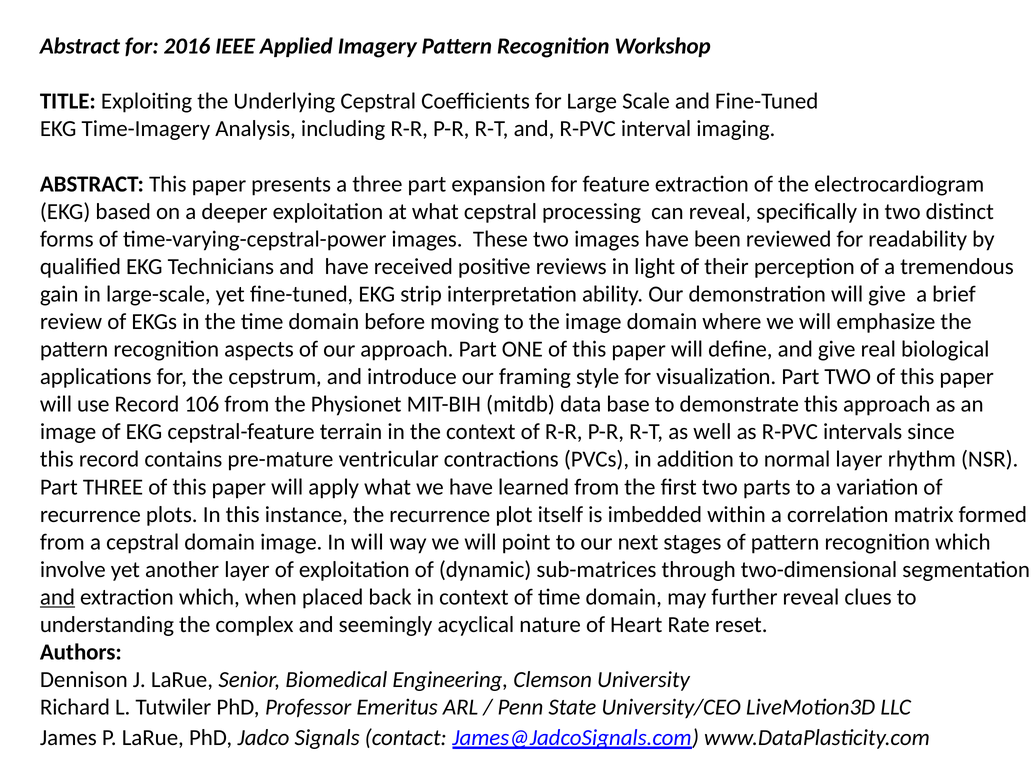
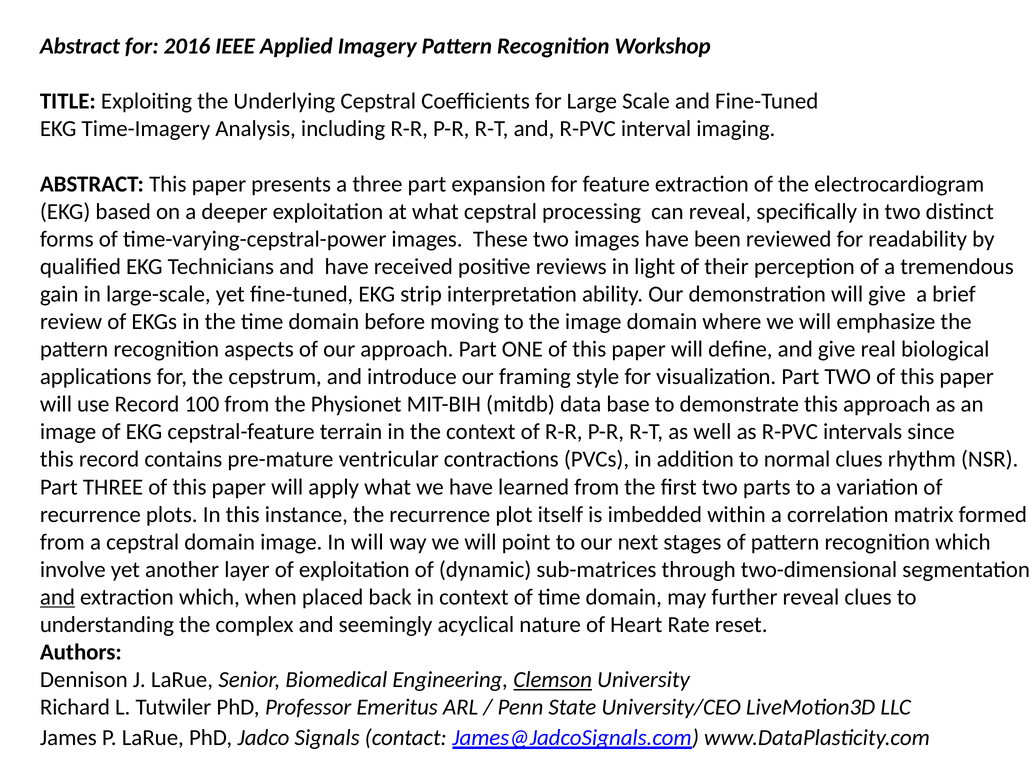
106: 106 -> 100 (202, 405)
normal layer: layer -> clues (859, 460)
Clemson underline: none -> present (553, 680)
